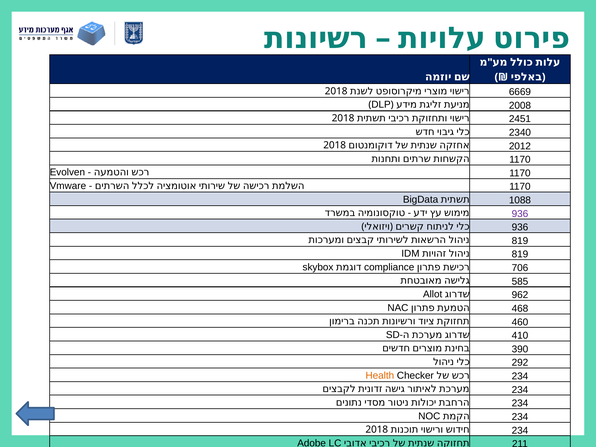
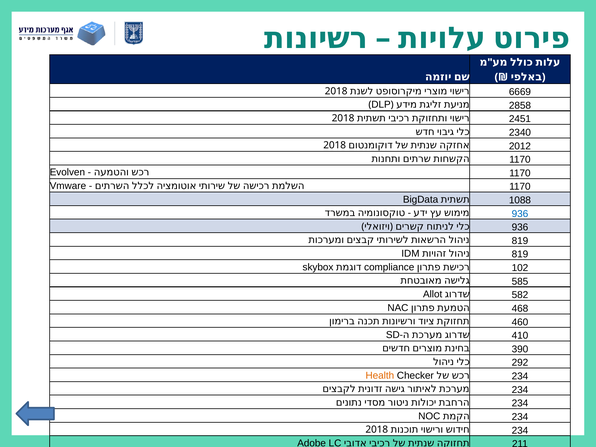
2008: 2008 -> 2858 (520, 105)
936 colour: purple -> blue (520, 214)
706: 706 -> 102 (520, 268)
962: 962 -> 582 (520, 295)
